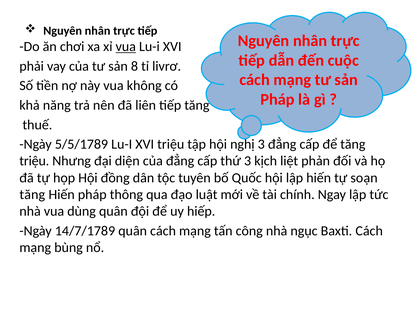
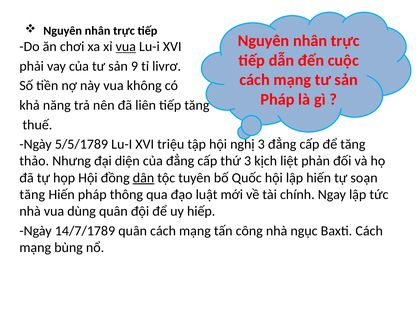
8: 8 -> 9 (135, 66)
triệu: triệu -> thảo (34, 161)
dân underline: none -> present (144, 178)
